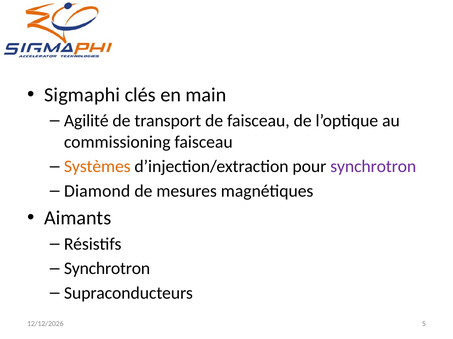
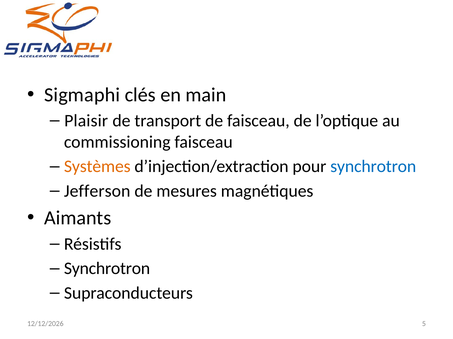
Agilité: Agilité -> Plaisir (86, 121)
synchrotron colour: purple -> blue (373, 167)
Diamond: Diamond -> Jefferson (97, 192)
